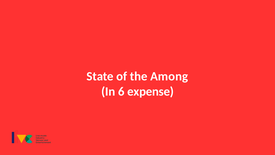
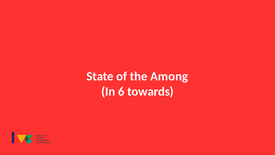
expense: expense -> towards (151, 91)
